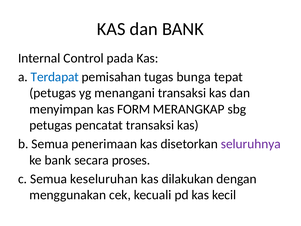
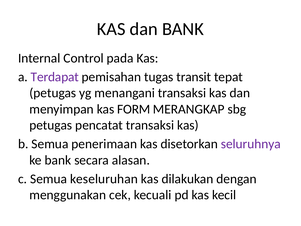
Terdapat colour: blue -> purple (55, 77)
bunga: bunga -> transit (194, 77)
proses: proses -> alasan (131, 160)
